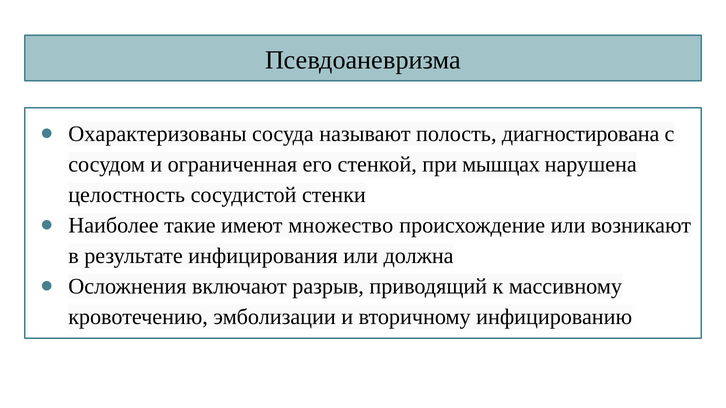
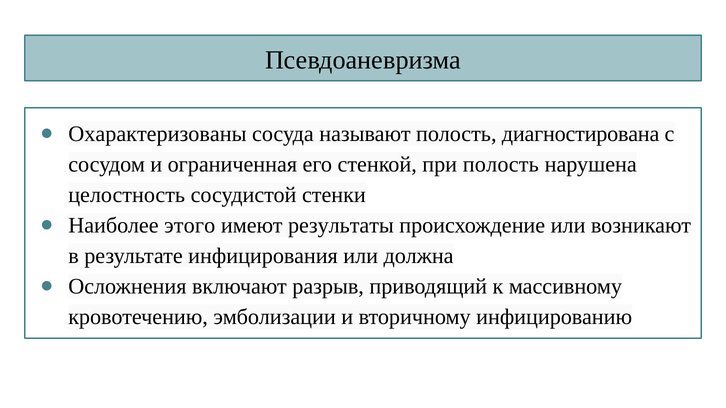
при мышцах: мышцах -> полость (501, 164)
такие: такие -> этого (190, 226)
множество: множество -> результаты (341, 226)
